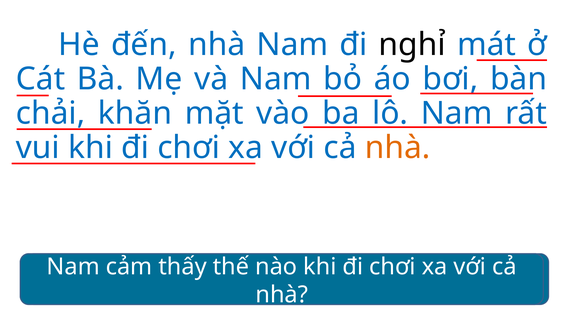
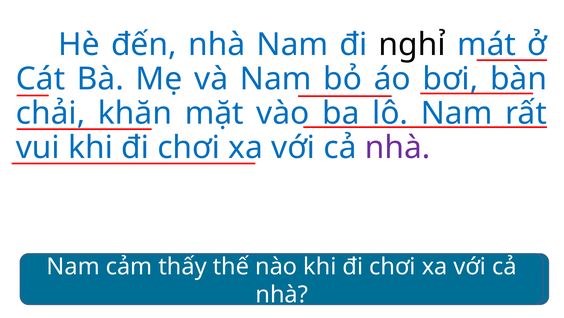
nhà colour: orange -> purple (398, 148)
